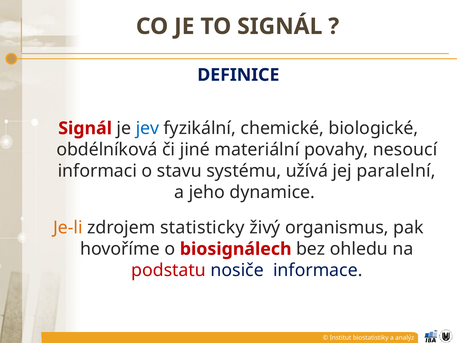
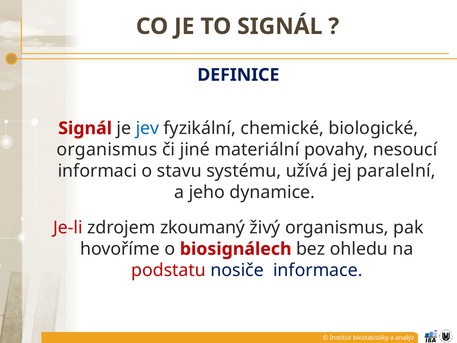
obdélníková: obdélníková -> organismus (107, 150)
Je-li colour: orange -> red (68, 227)
statisticky: statisticky -> zkoumaný (203, 227)
